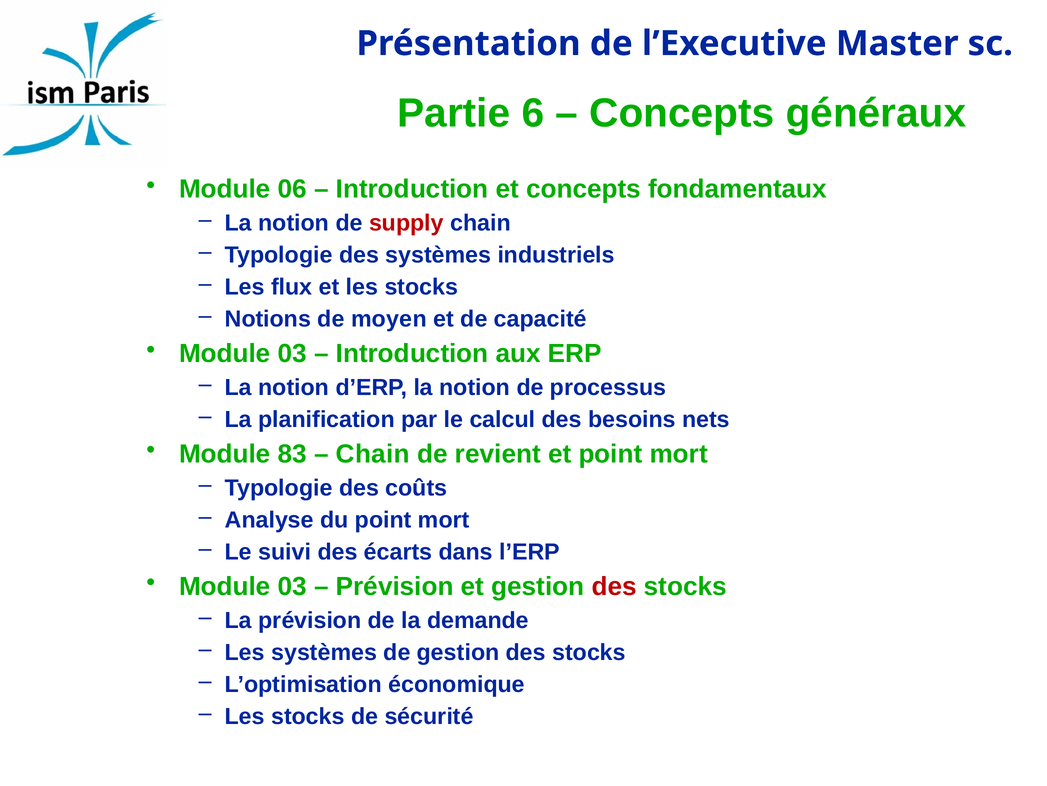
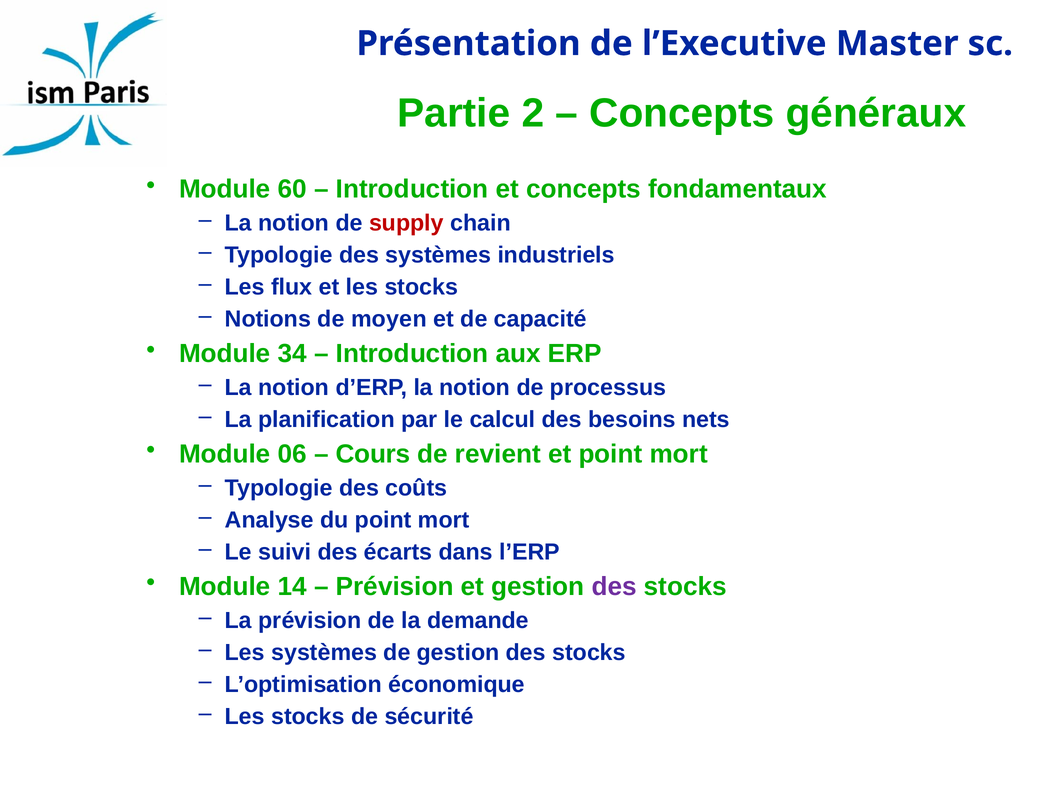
6: 6 -> 2 (533, 113)
06: 06 -> 60 (292, 189)
03: 03 -> 34 (292, 353)
83: 83 -> 06 (292, 454)
Chain: Chain -> Cours (373, 454)
03: 03 -> 14 (292, 586)
des colour: red -> purple (614, 586)
